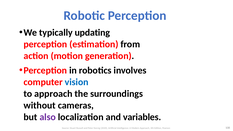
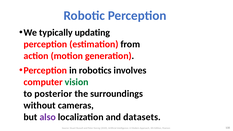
vision colour: blue -> green (77, 82)
to approach: approach -> posterior (53, 94)
variables: variables -> datasets (142, 117)
